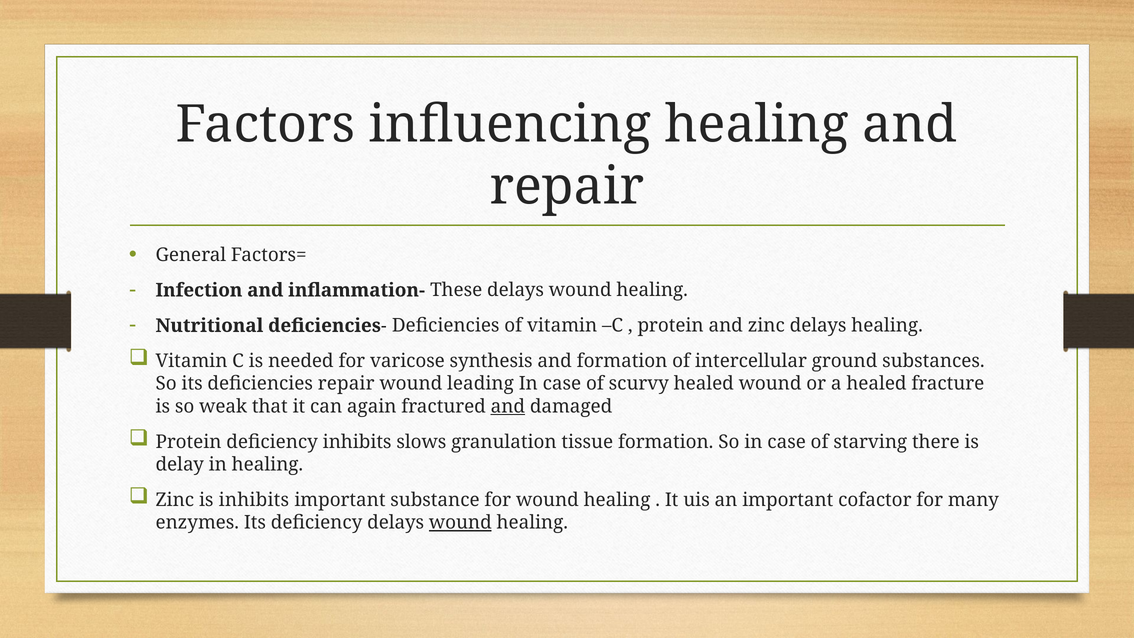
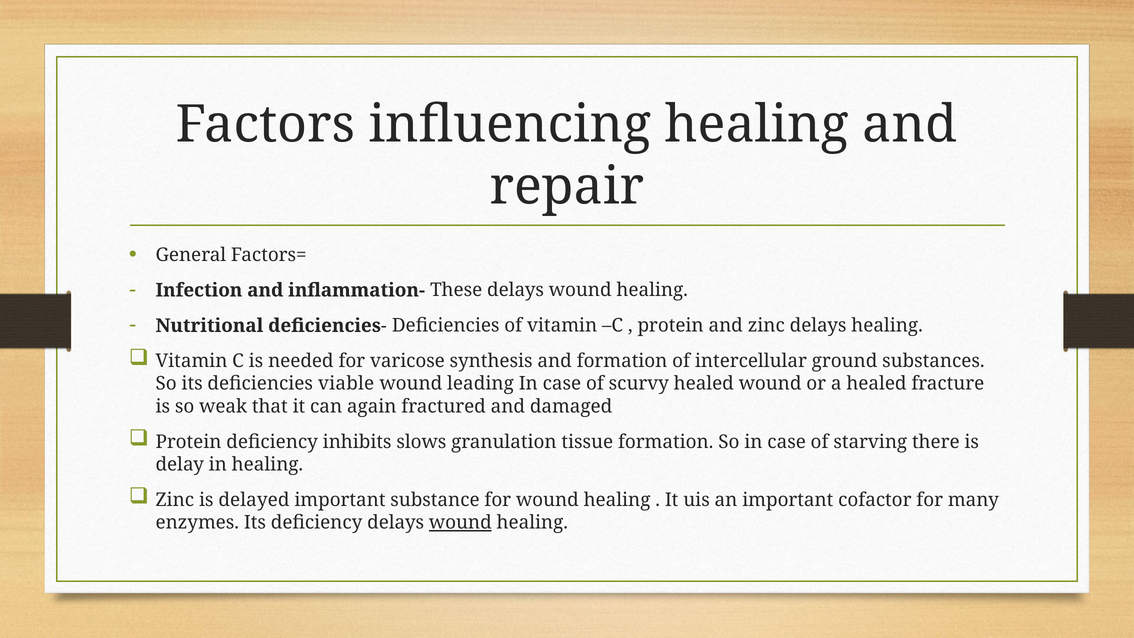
deficiencies repair: repair -> viable (346, 384)
and underline: present -> none (508, 406)
is inhibits: inhibits -> delayed (254, 500)
